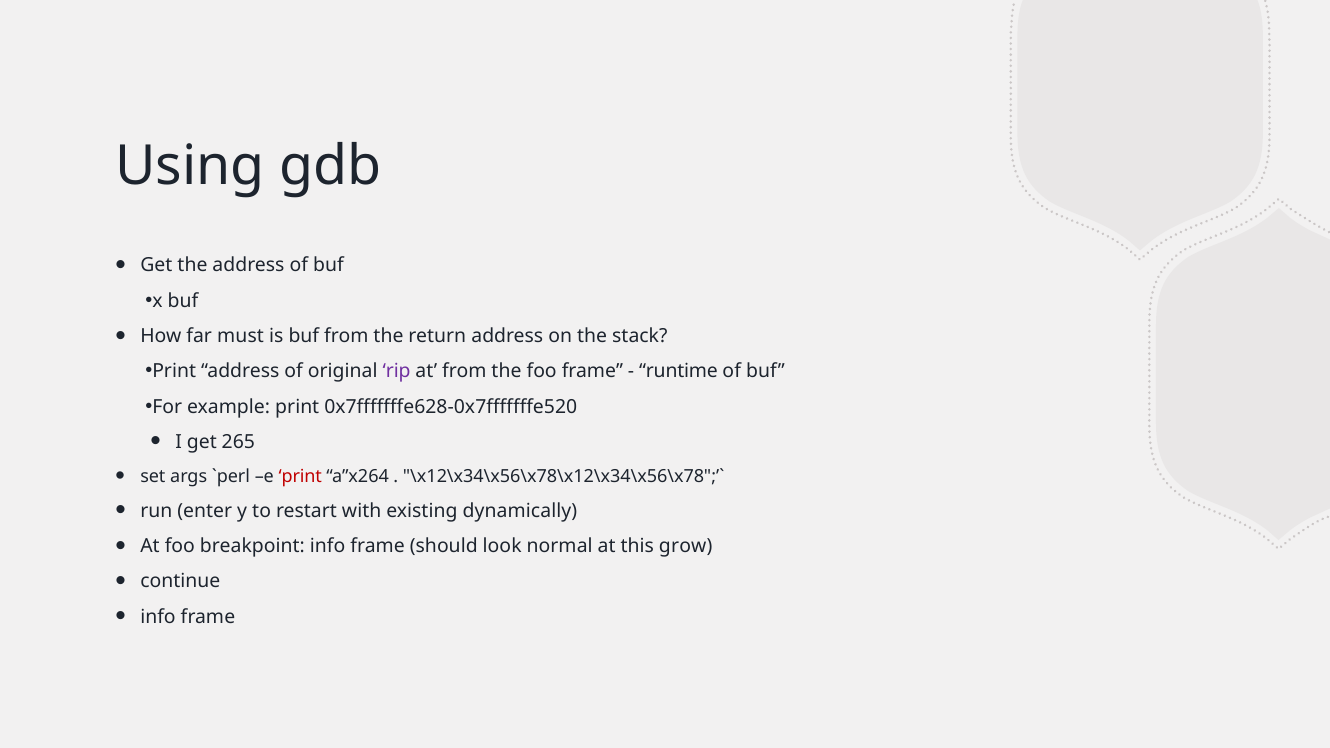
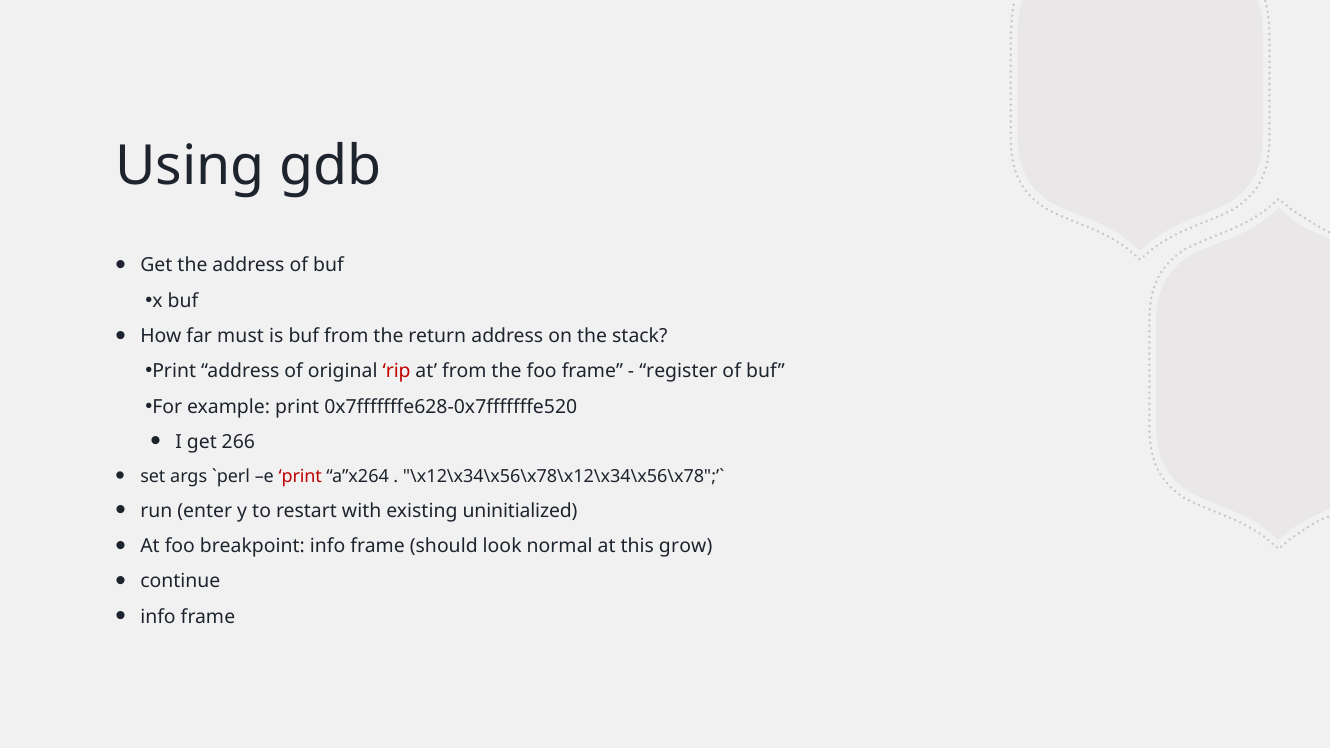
rip colour: purple -> red (397, 371)
runtime: runtime -> register (678, 371)
265: 265 -> 266 (238, 442)
dynamically: dynamically -> uninitialized (520, 511)
